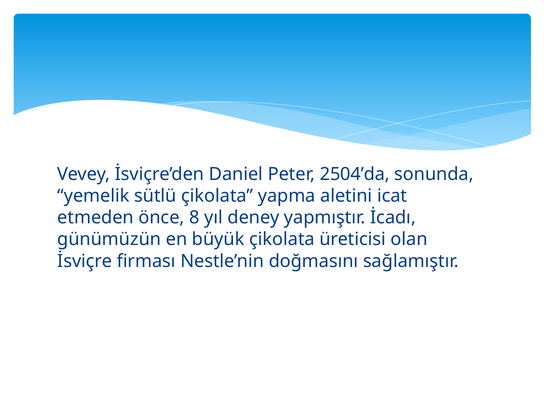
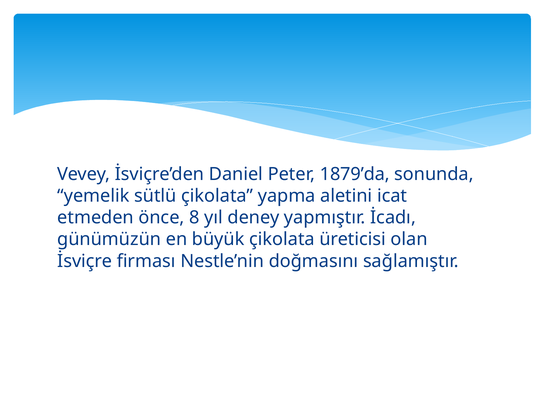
2504’da: 2504’da -> 1879’da (355, 174)
